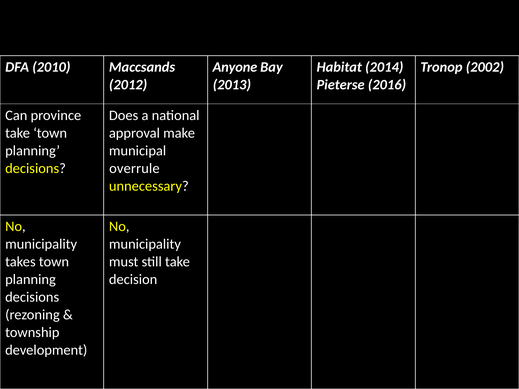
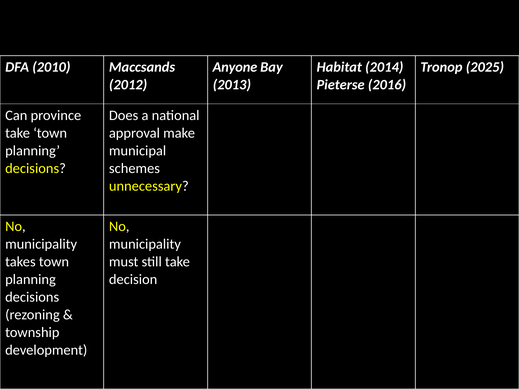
2002: 2002 -> 2025 (485, 67)
overrule: overrule -> schemes (134, 168)
